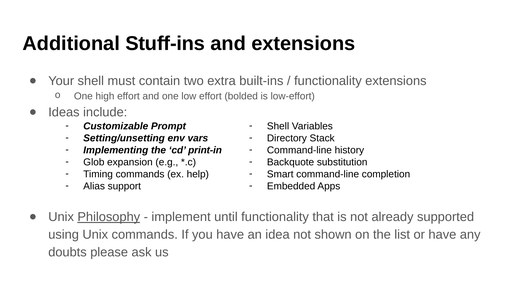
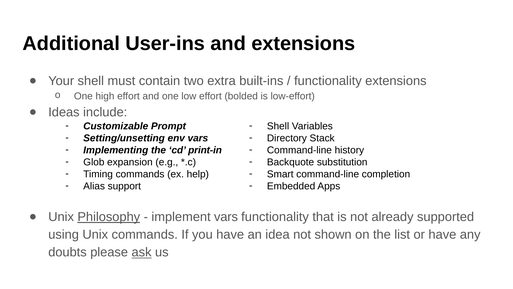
Stuff-ins: Stuff-ins -> User-ins (165, 43)
implement until: until -> vars (226, 217)
ask underline: none -> present (142, 252)
